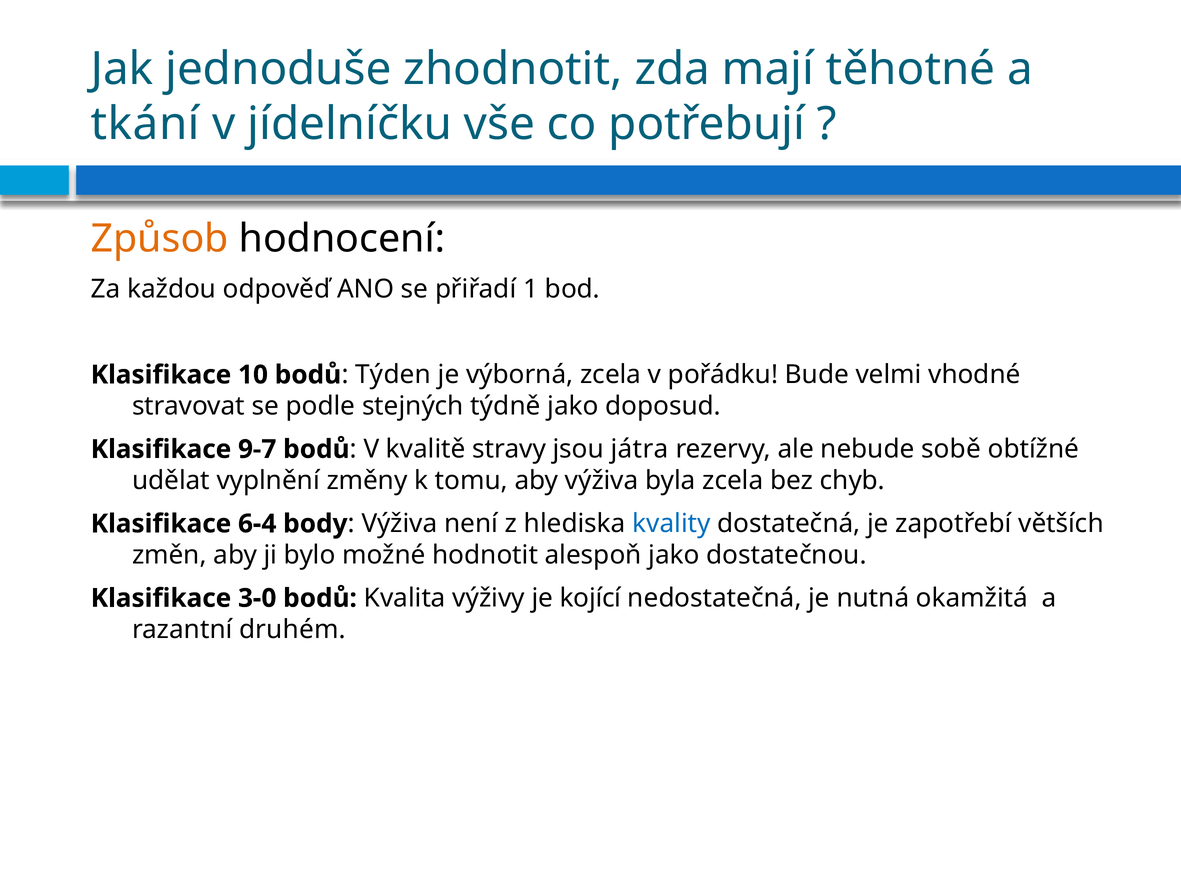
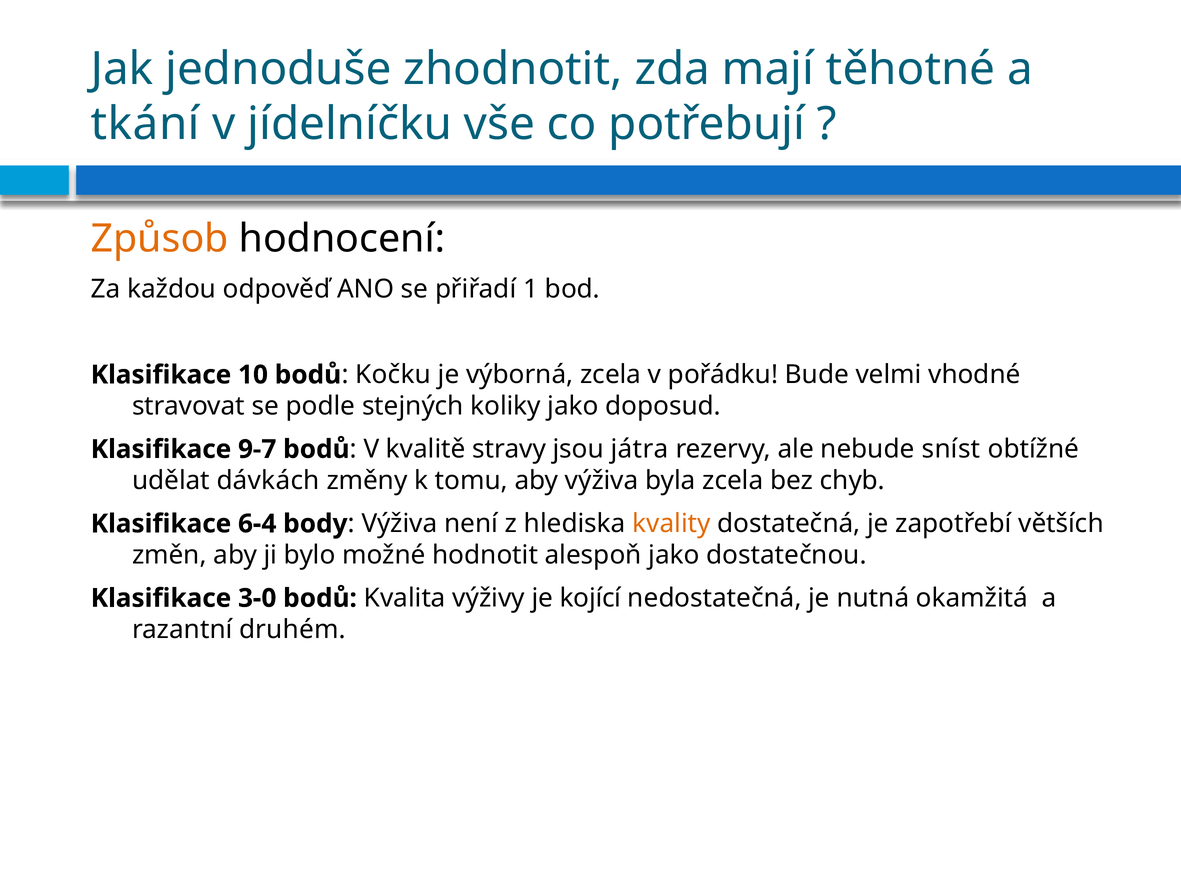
Týden: Týden -> Kočku (393, 375)
týdně: týdně -> koliky (506, 406)
sobě: sobě -> sníst (951, 449)
vyplnění: vyplnění -> dávkách (268, 481)
kvality colour: blue -> orange (671, 524)
